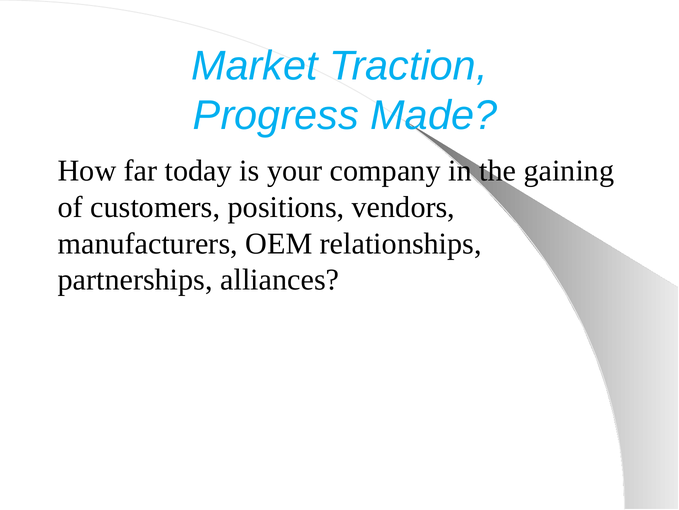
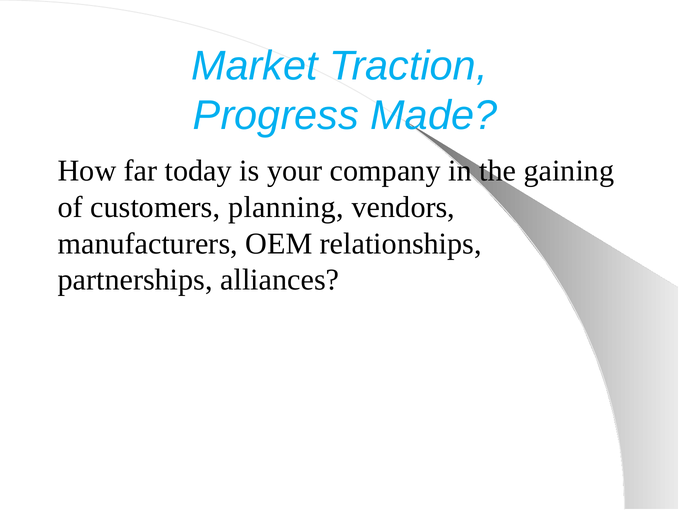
positions: positions -> planning (286, 207)
